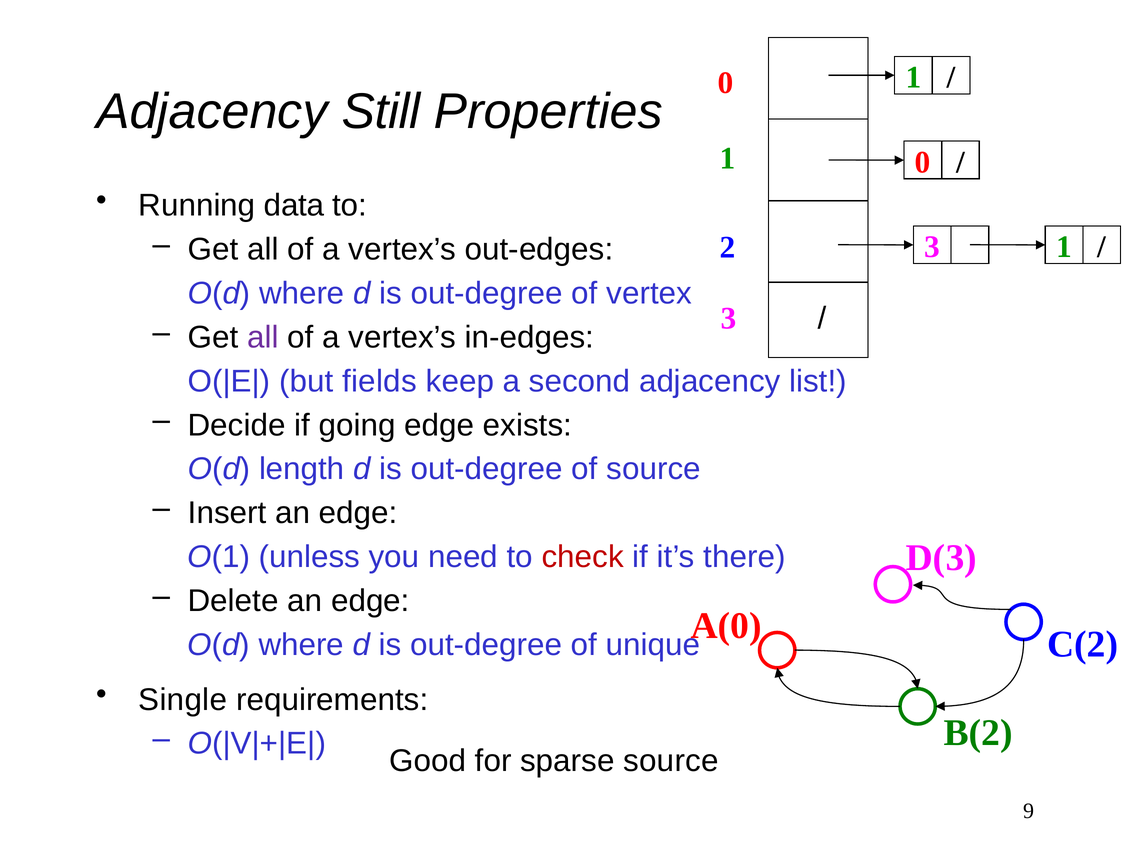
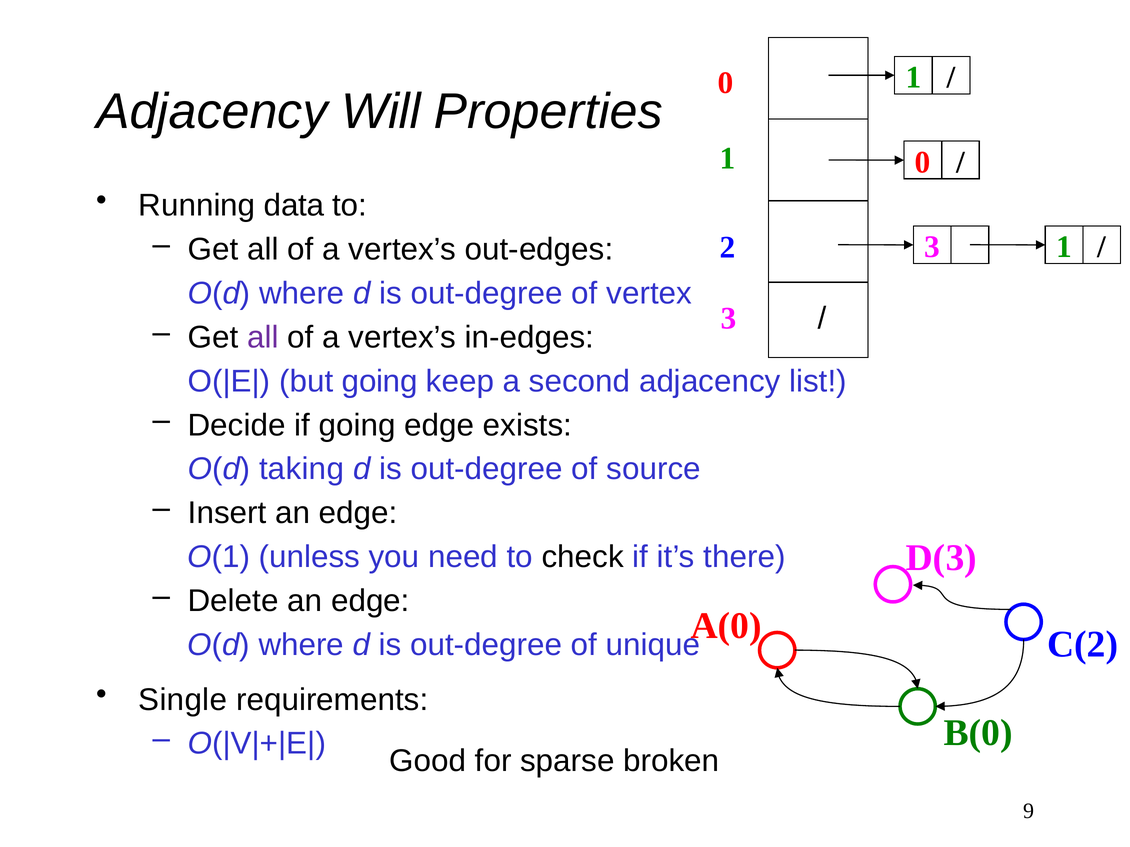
Still: Still -> Will (381, 112)
but fields: fields -> going (380, 381)
length: length -> taking (302, 469)
check colour: red -> black (583, 557)
B(2: B(2 -> B(0 (978, 733)
sparse source: source -> broken (671, 761)
